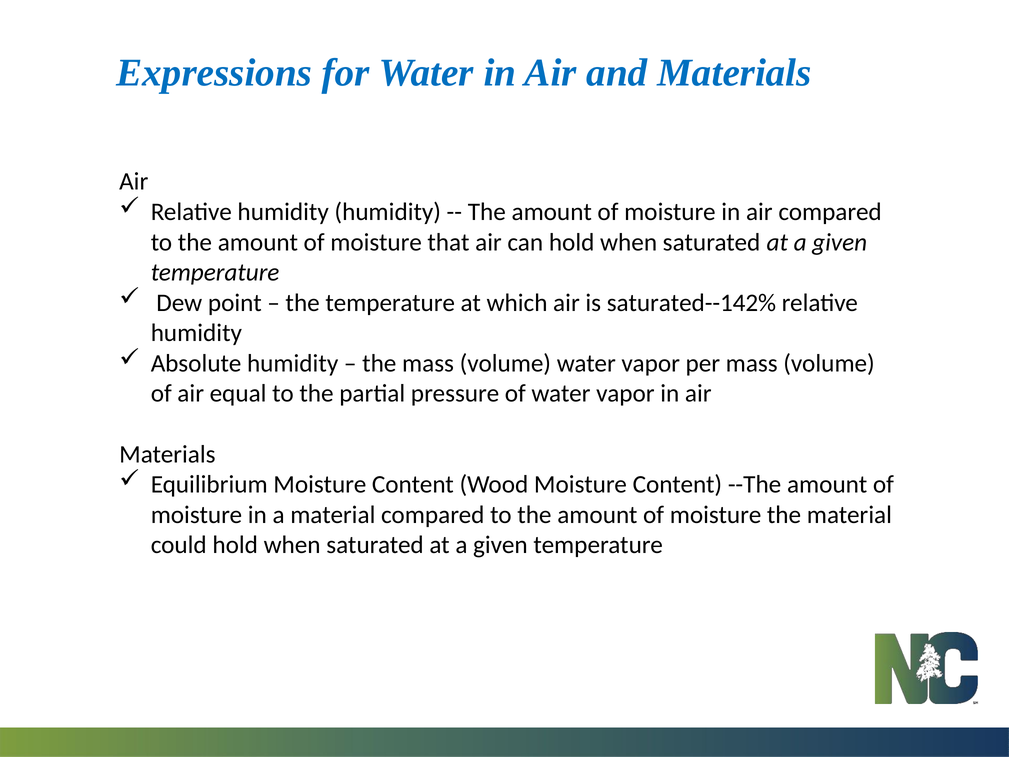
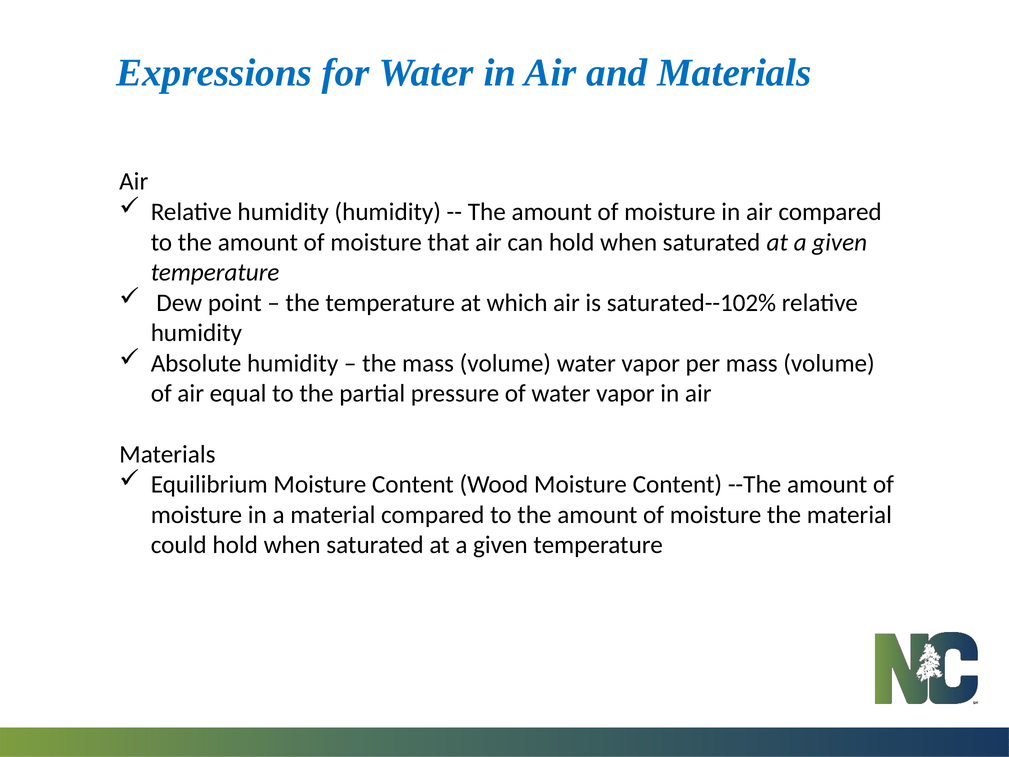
saturated--142%: saturated--142% -> saturated--102% (691, 303)
